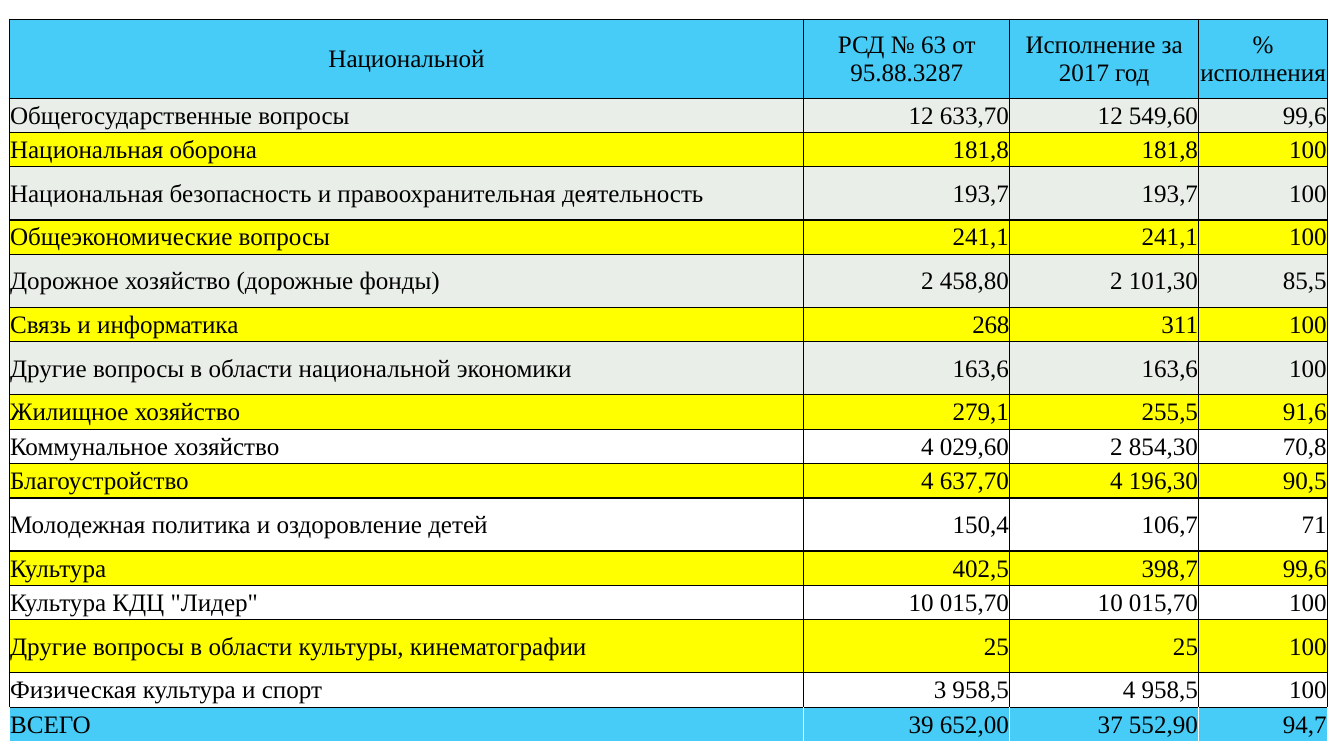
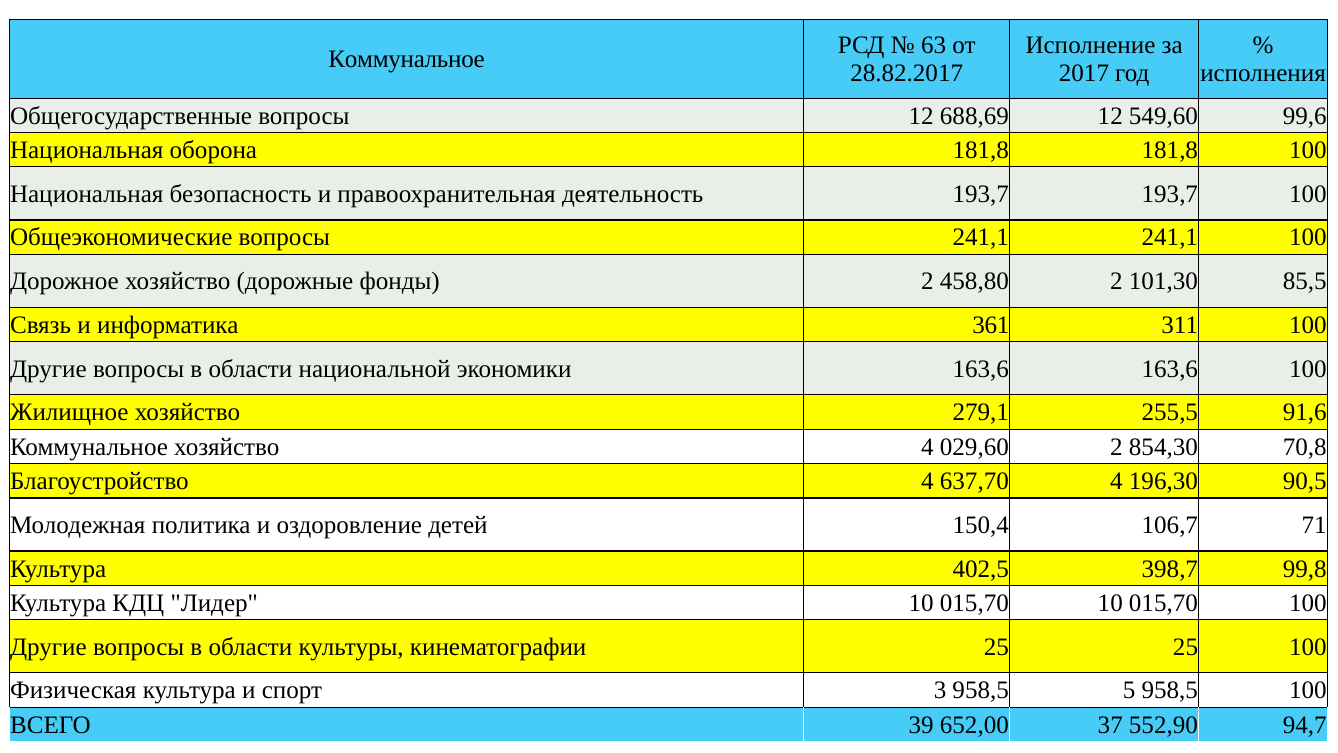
Национальной: Национальной -> Коммунальное (407, 59)
95.88.3287: 95.88.3287 -> 28.82.2017 (907, 73)
633,70: 633,70 -> 688,69 (974, 116)
268: 268 -> 361 (991, 325)
398,7 99,6: 99,6 -> 99,8 (1305, 569)
958,5 4: 4 -> 5 (1129, 690)
